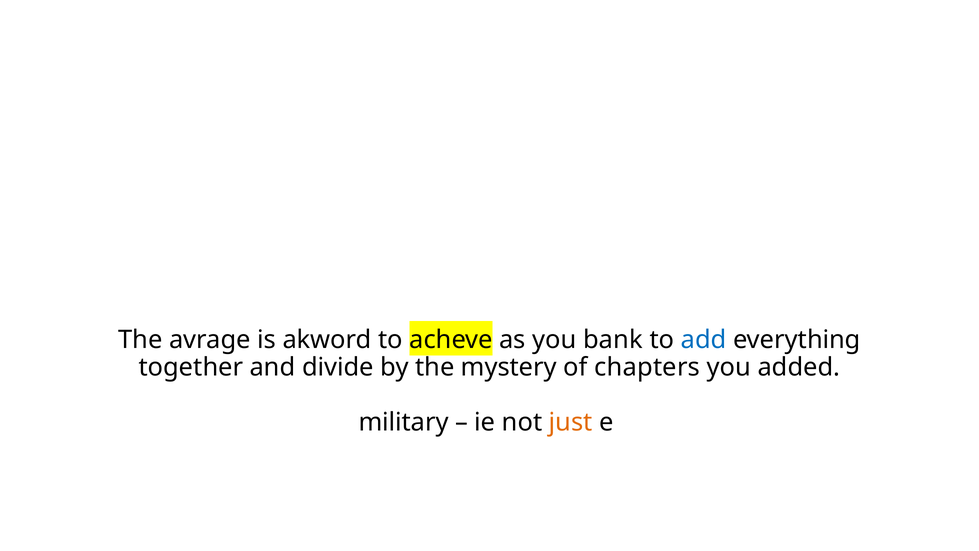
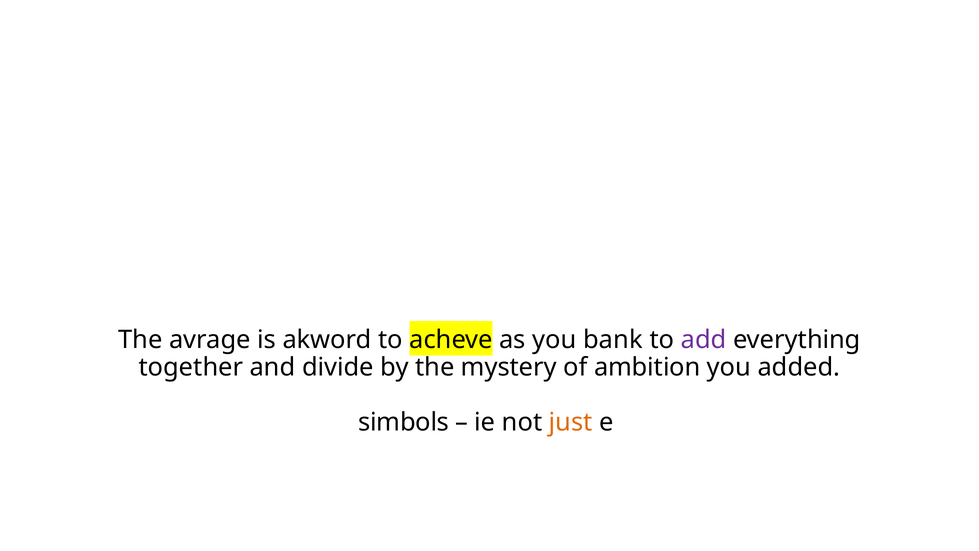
add colour: blue -> purple (704, 340)
chapters: chapters -> ambition (647, 367)
military: military -> simbols (404, 422)
